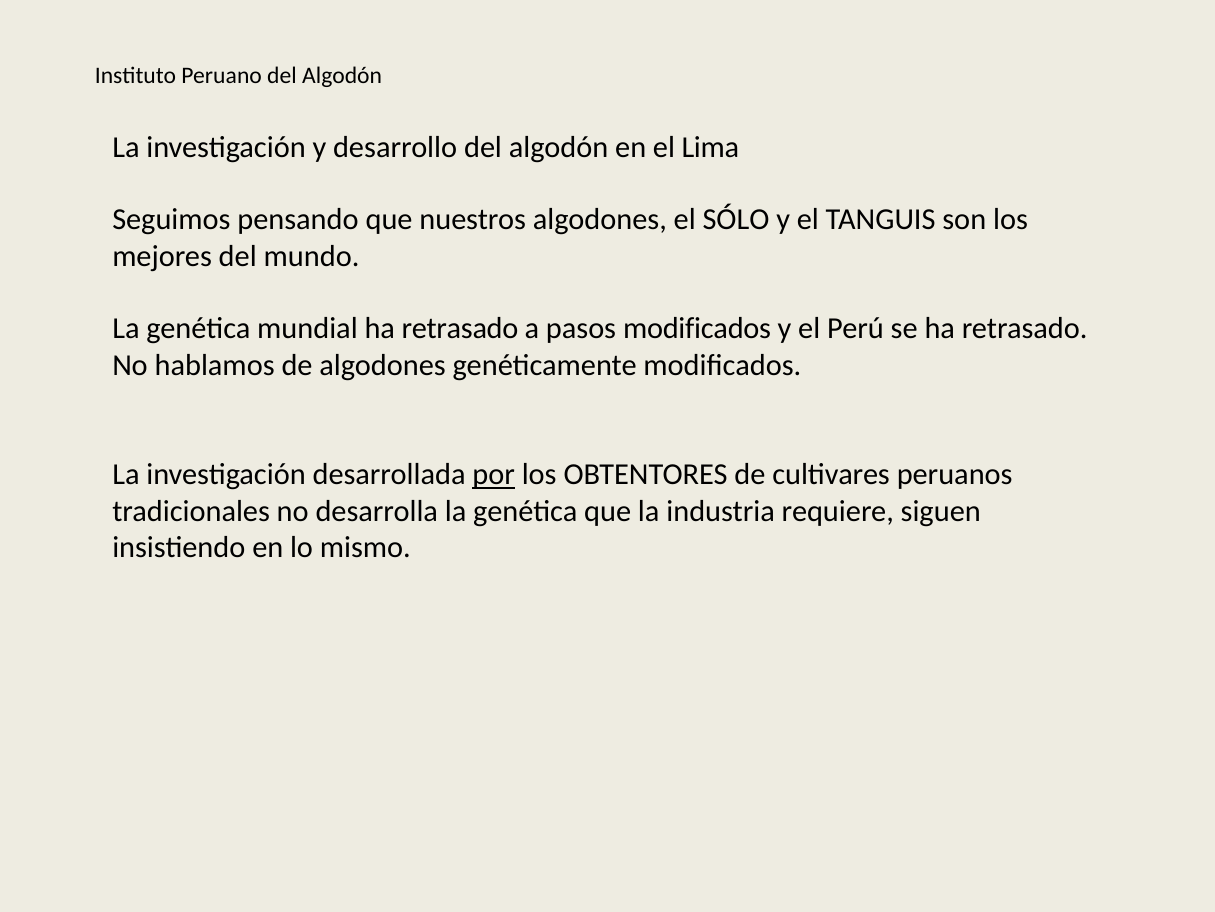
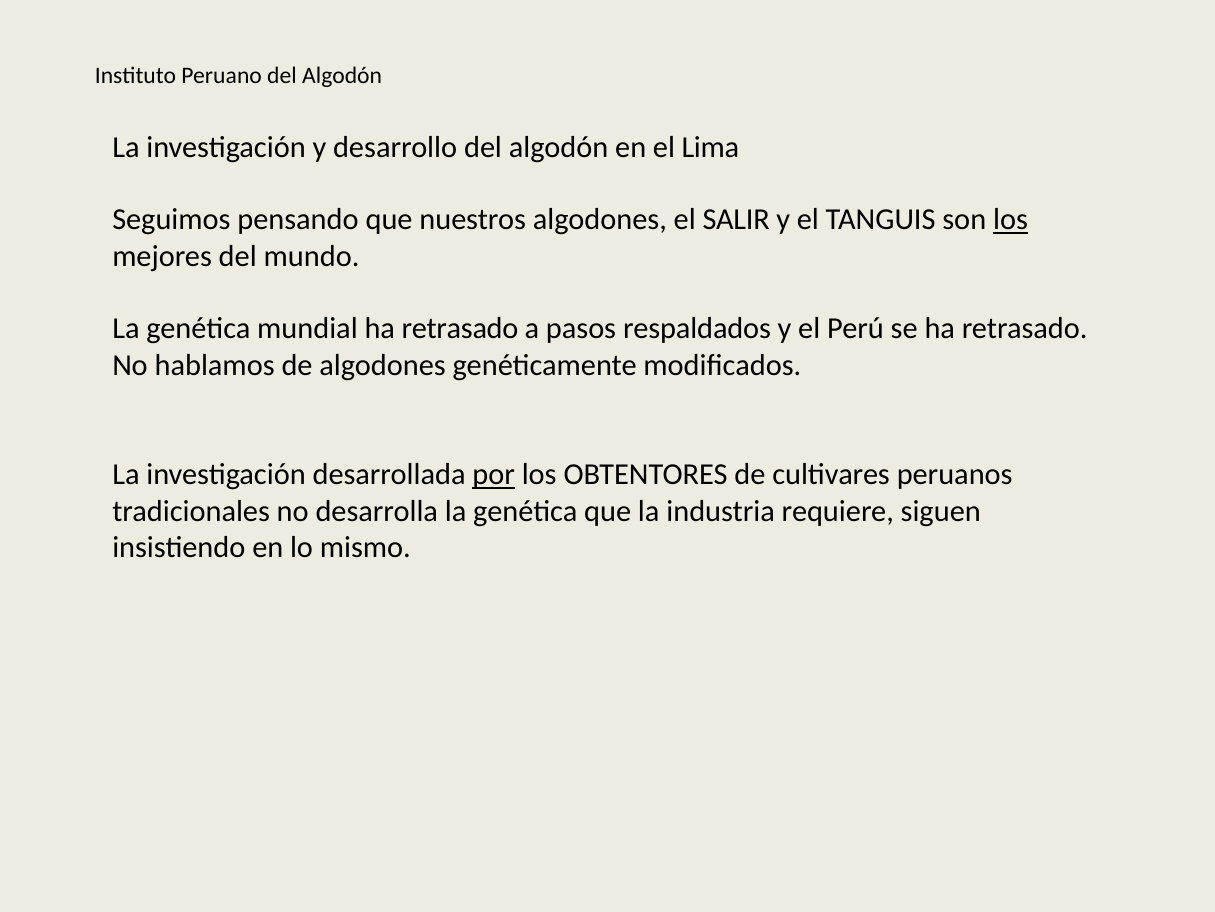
SÓLO: SÓLO -> SALIR (736, 219)
los underline: none -> present (1010, 219)
pasos modificados: modificados -> respaldados (697, 329)
